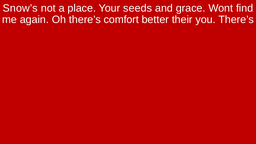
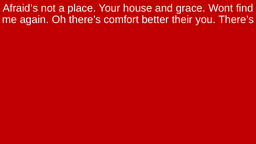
Snow’s: Snow’s -> Afraid’s (20, 8)
seeds: seeds -> house (138, 8)
